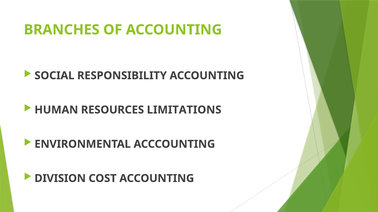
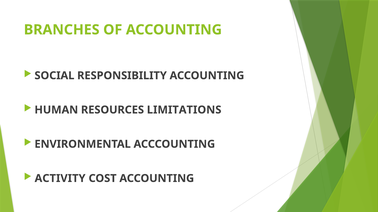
DIVISION: DIVISION -> ACTIVITY (60, 179)
